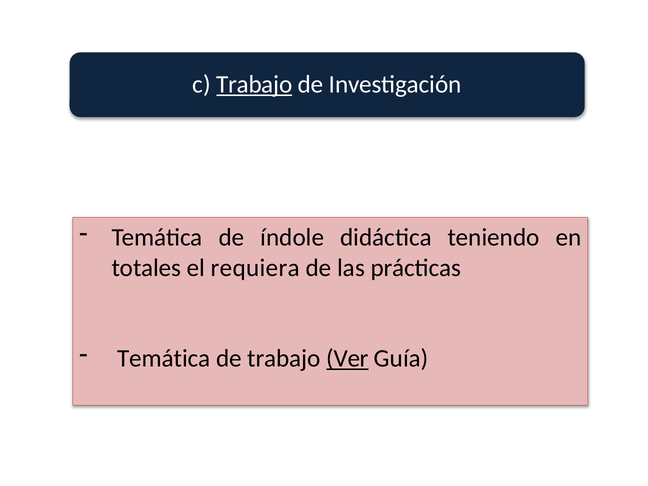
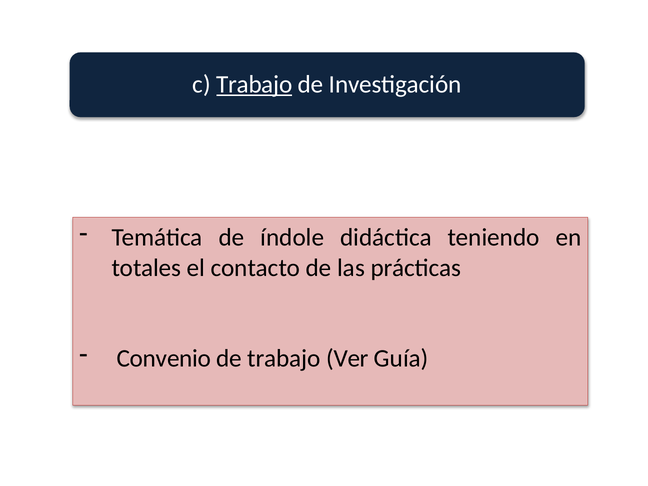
requiera: requiera -> contacto (255, 268)
Temática: Temática -> Convenio (164, 358)
Ver underline: present -> none (347, 358)
